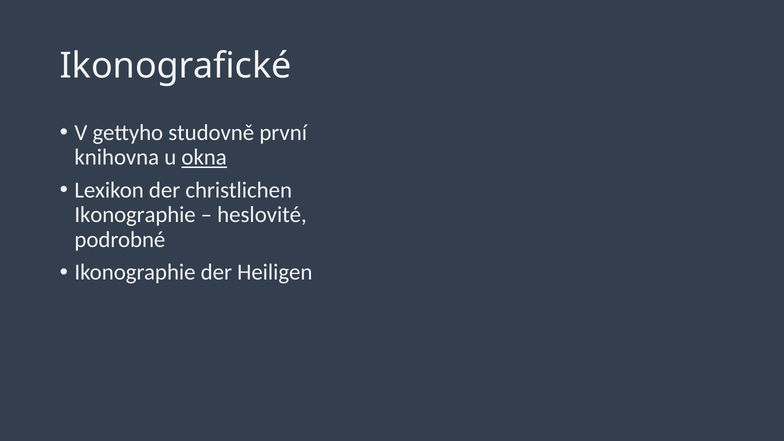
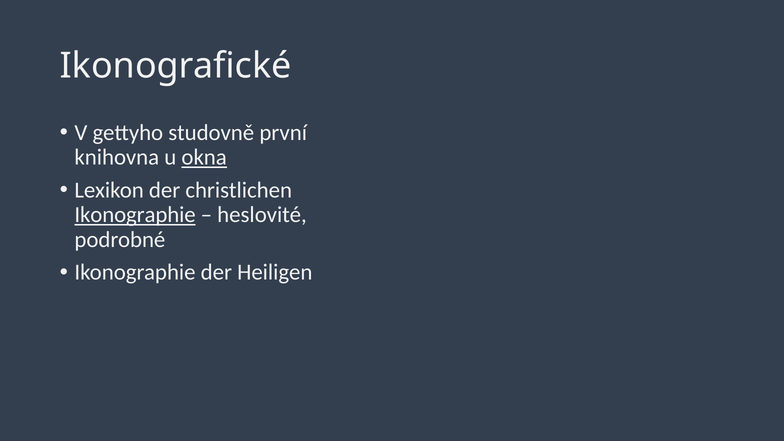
Ikonographie underline: none -> present (135, 215)
